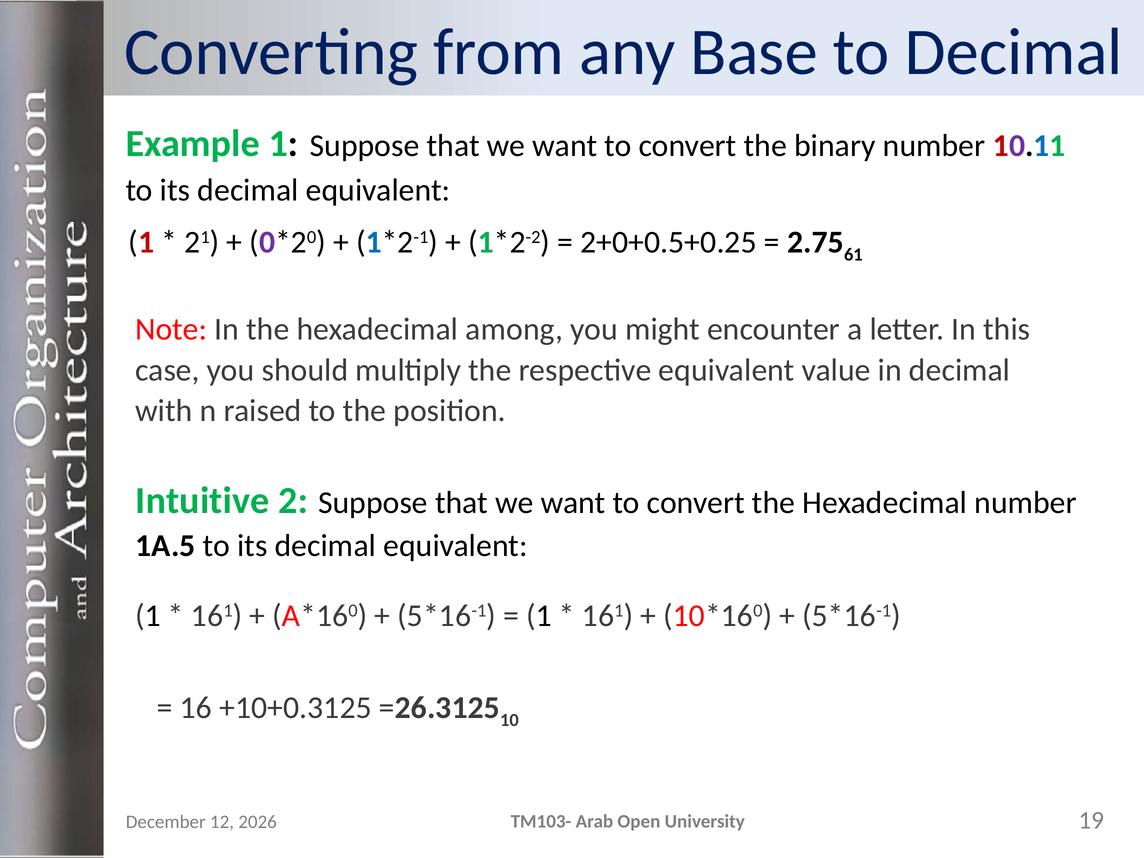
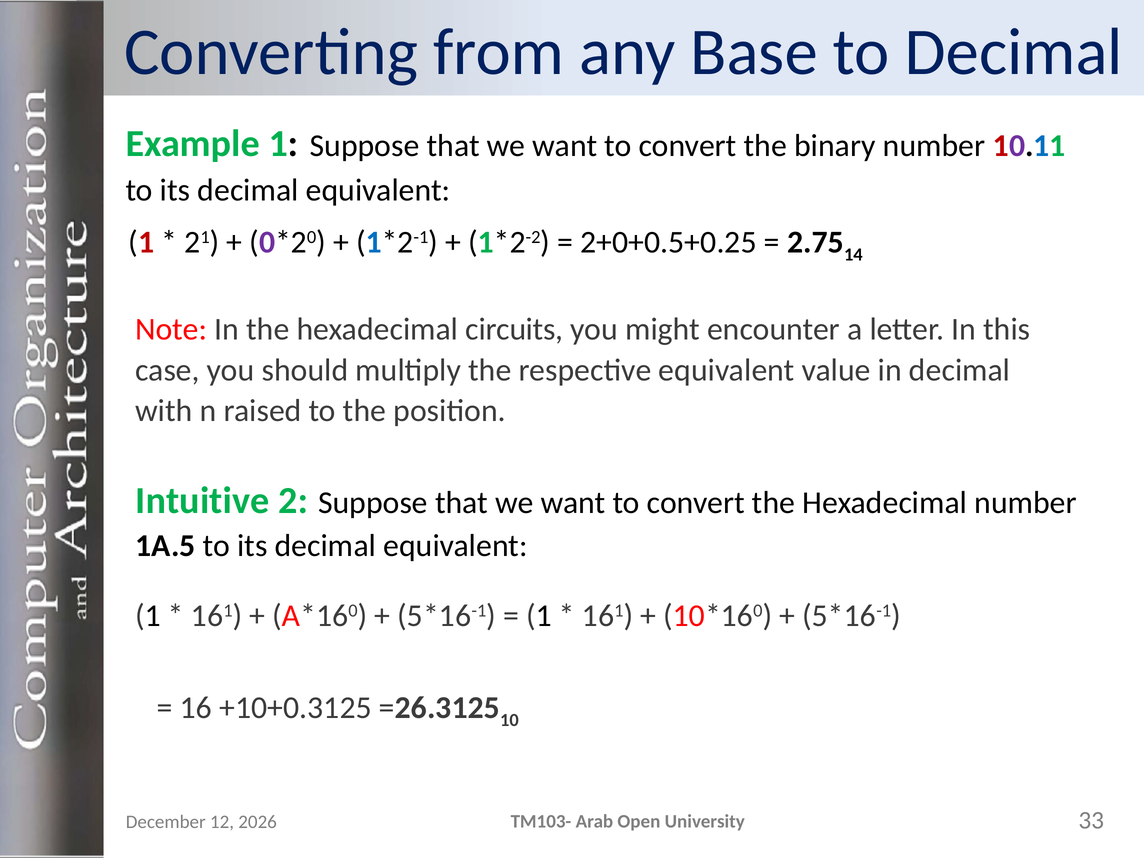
61: 61 -> 14 (853, 254)
among: among -> circuits (514, 329)
19: 19 -> 33 (1091, 820)
